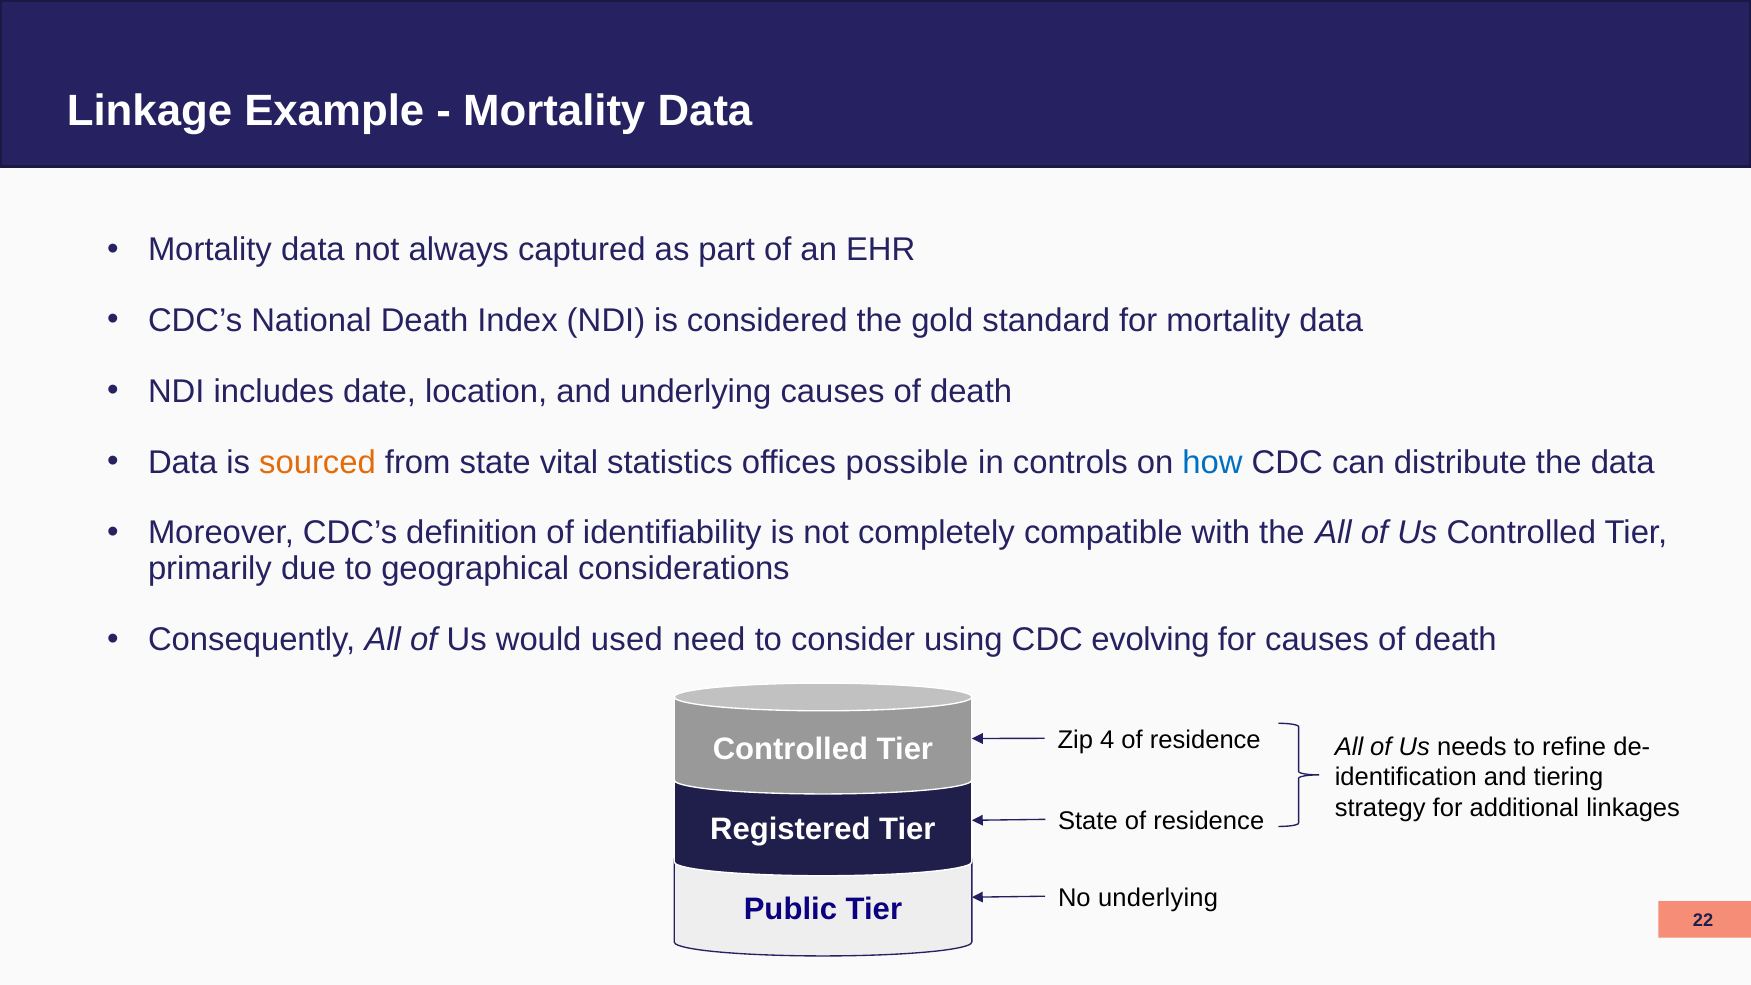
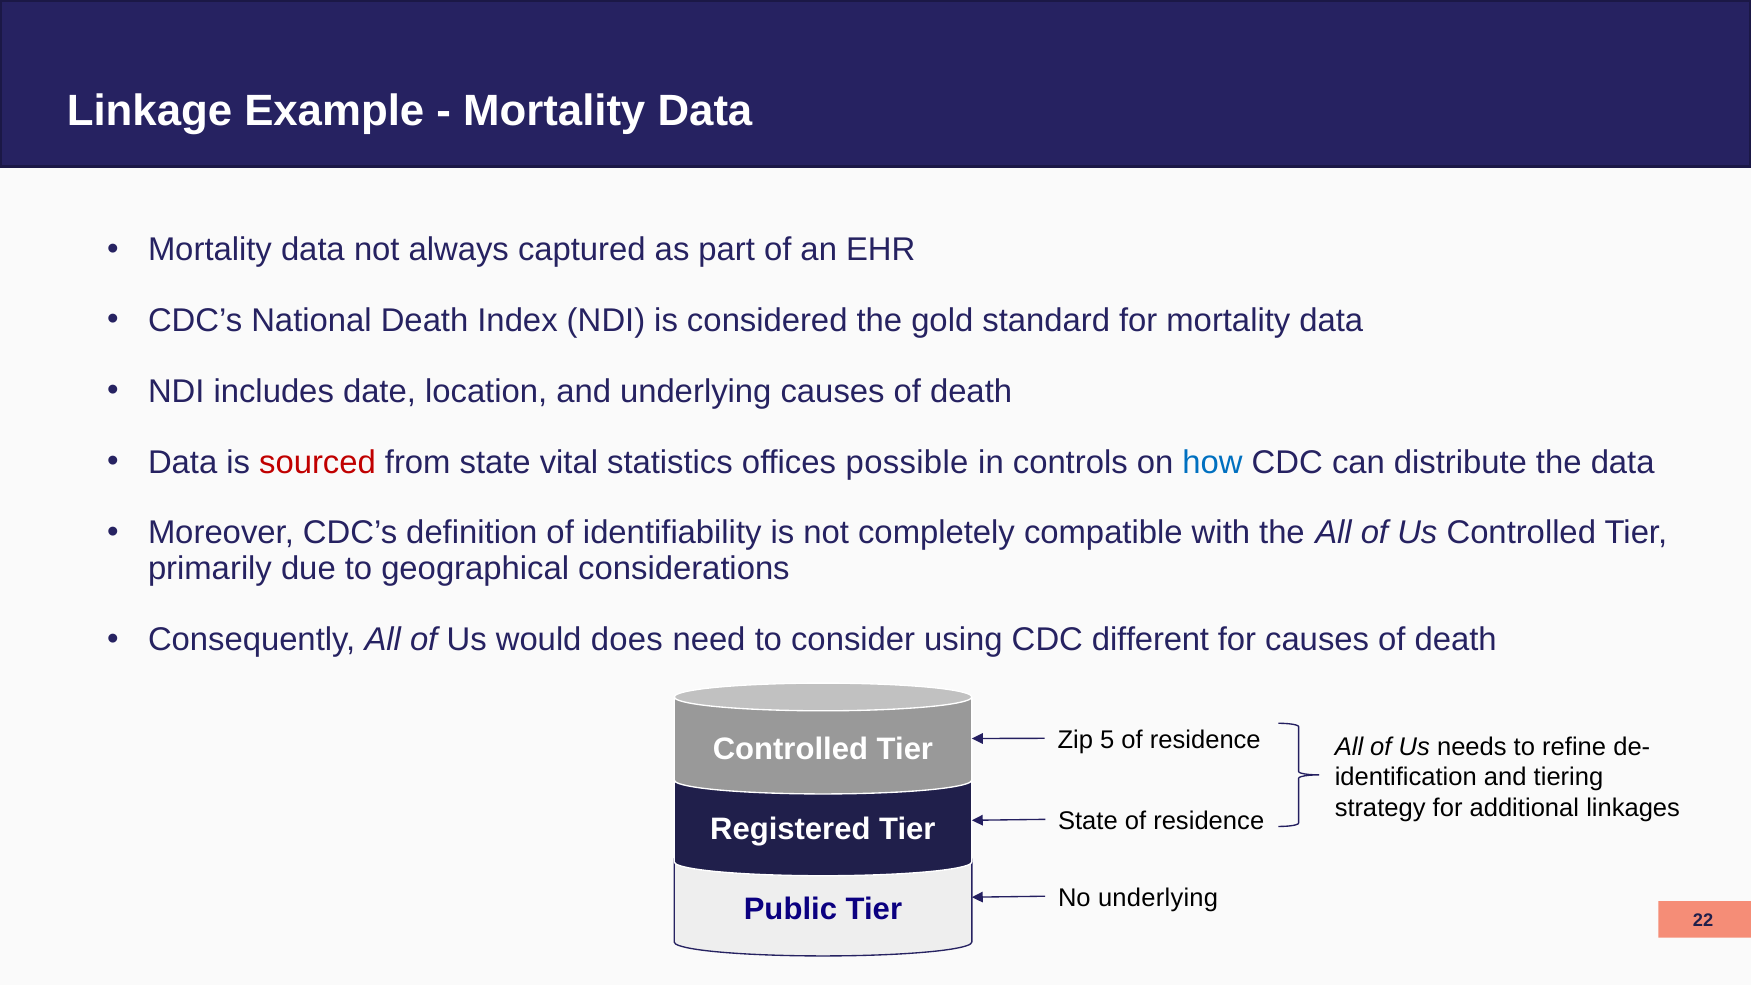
sourced colour: orange -> red (317, 462)
used: used -> does (627, 639)
evolving: evolving -> different (1150, 639)
4: 4 -> 5 (1107, 740)
